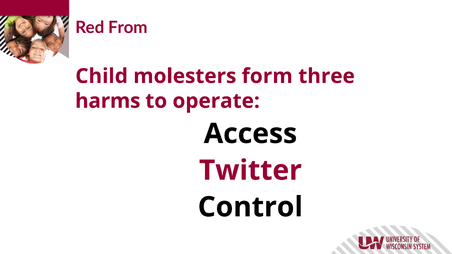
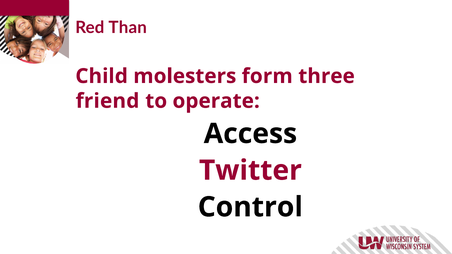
From: From -> Than (128, 28)
harms: harms -> friend (108, 101)
